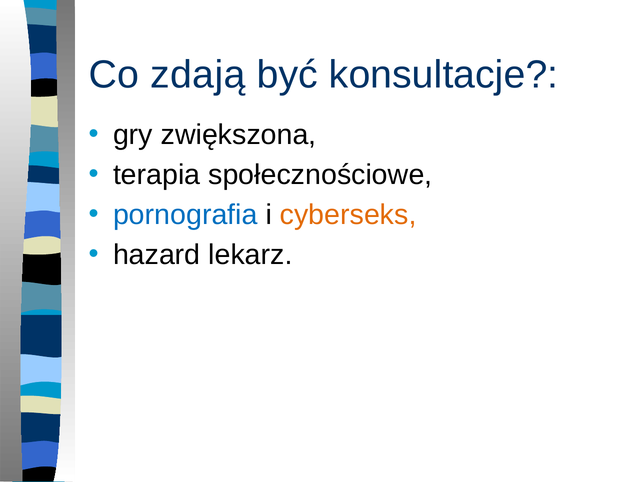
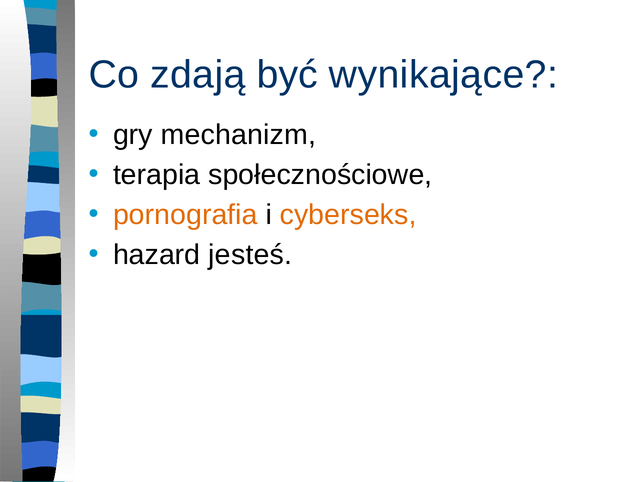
konsultacje: konsultacje -> wynikające (443, 75)
zwiększona: zwiększona -> mechanizm (238, 135)
pornografia colour: blue -> orange (185, 215)
lekarz: lekarz -> jesteś (250, 255)
